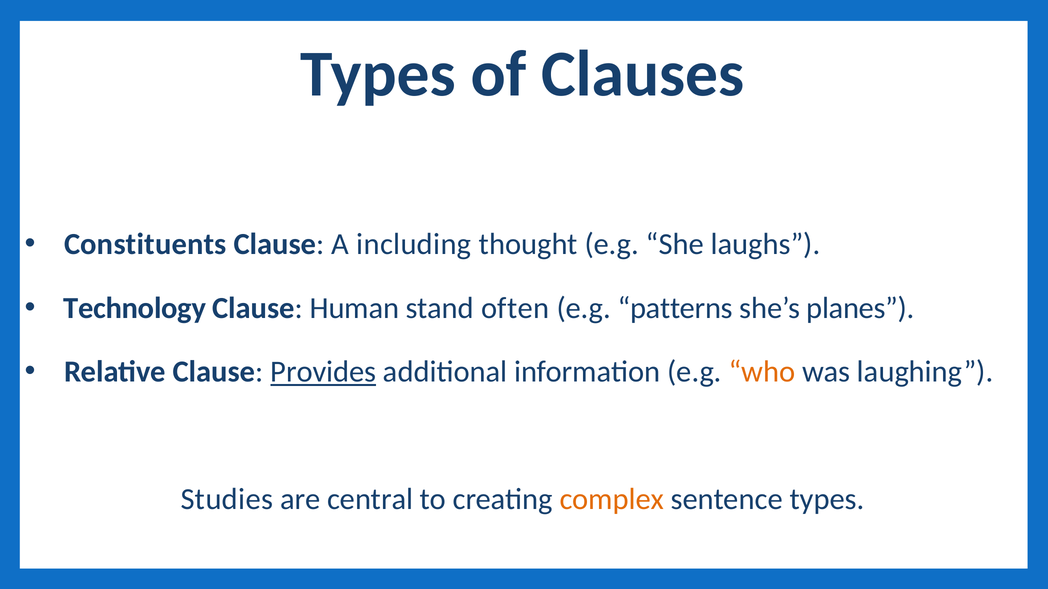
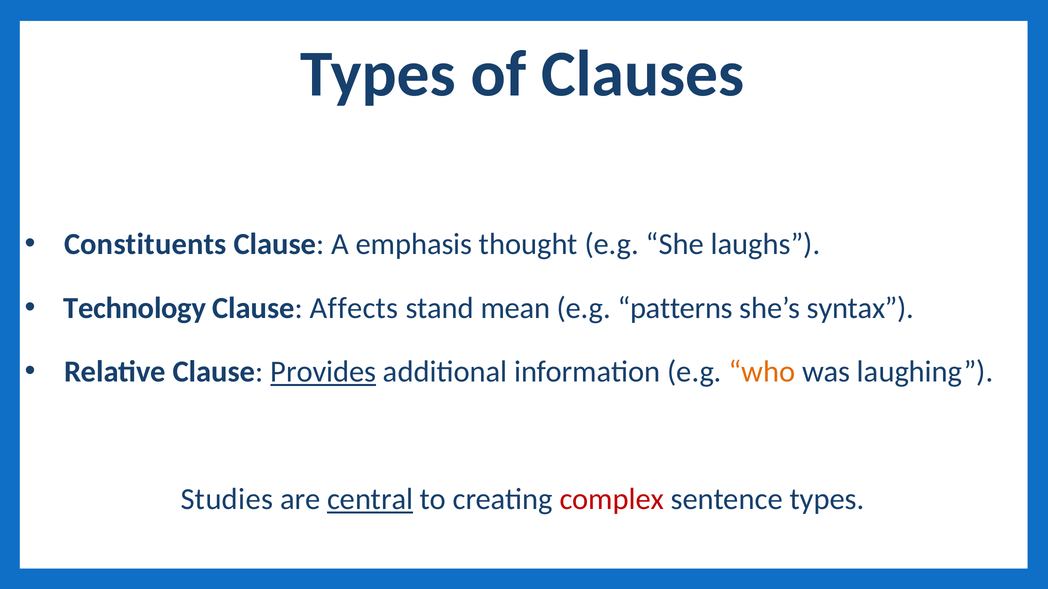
including: including -> emphasis (414, 245)
Human: Human -> Affects (354, 308)
often: often -> mean (515, 308)
planes: planes -> syntax (860, 308)
central underline: none -> present (370, 500)
complex colour: orange -> red (612, 500)
